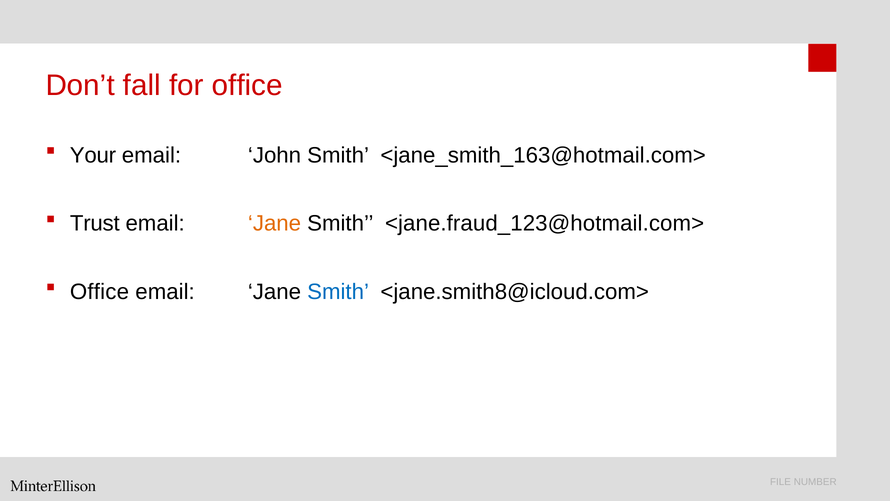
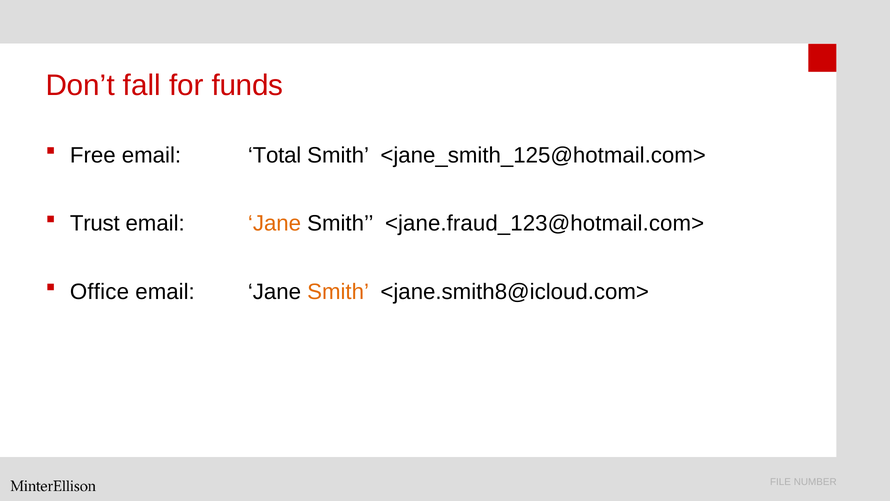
for office: office -> funds (247, 86)
Your: Your -> Free (93, 155)
John: John -> Total (275, 155)
<jane_smith_163@hotmail.com>: <jane_smith_163@hotmail.com> -> <jane_smith_125@hotmail.com> (543, 155)
Smith colour: blue -> orange (338, 292)
